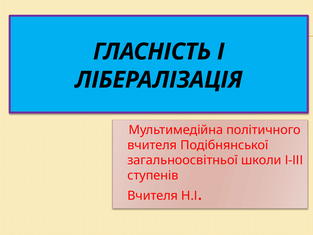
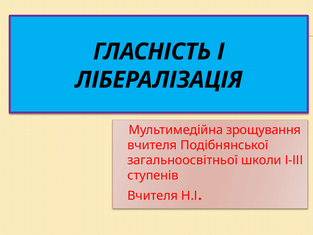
політичного: політичного -> зрощування (264, 130)
